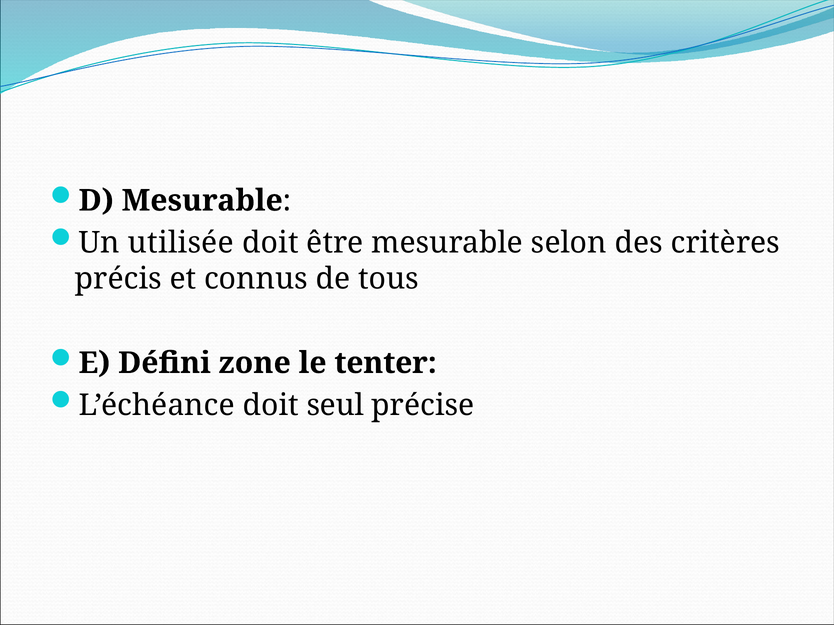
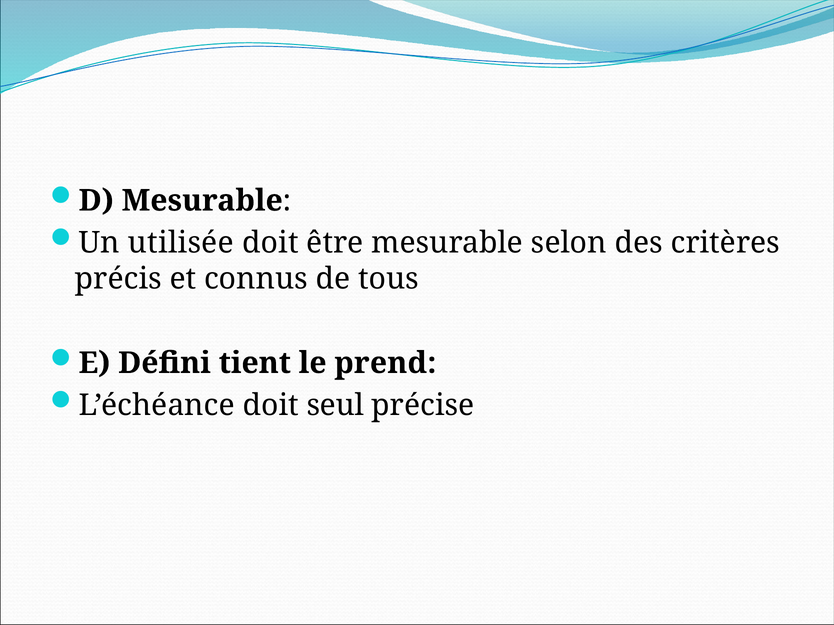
zone: zone -> tient (255, 363)
tenter: tenter -> prend (385, 363)
